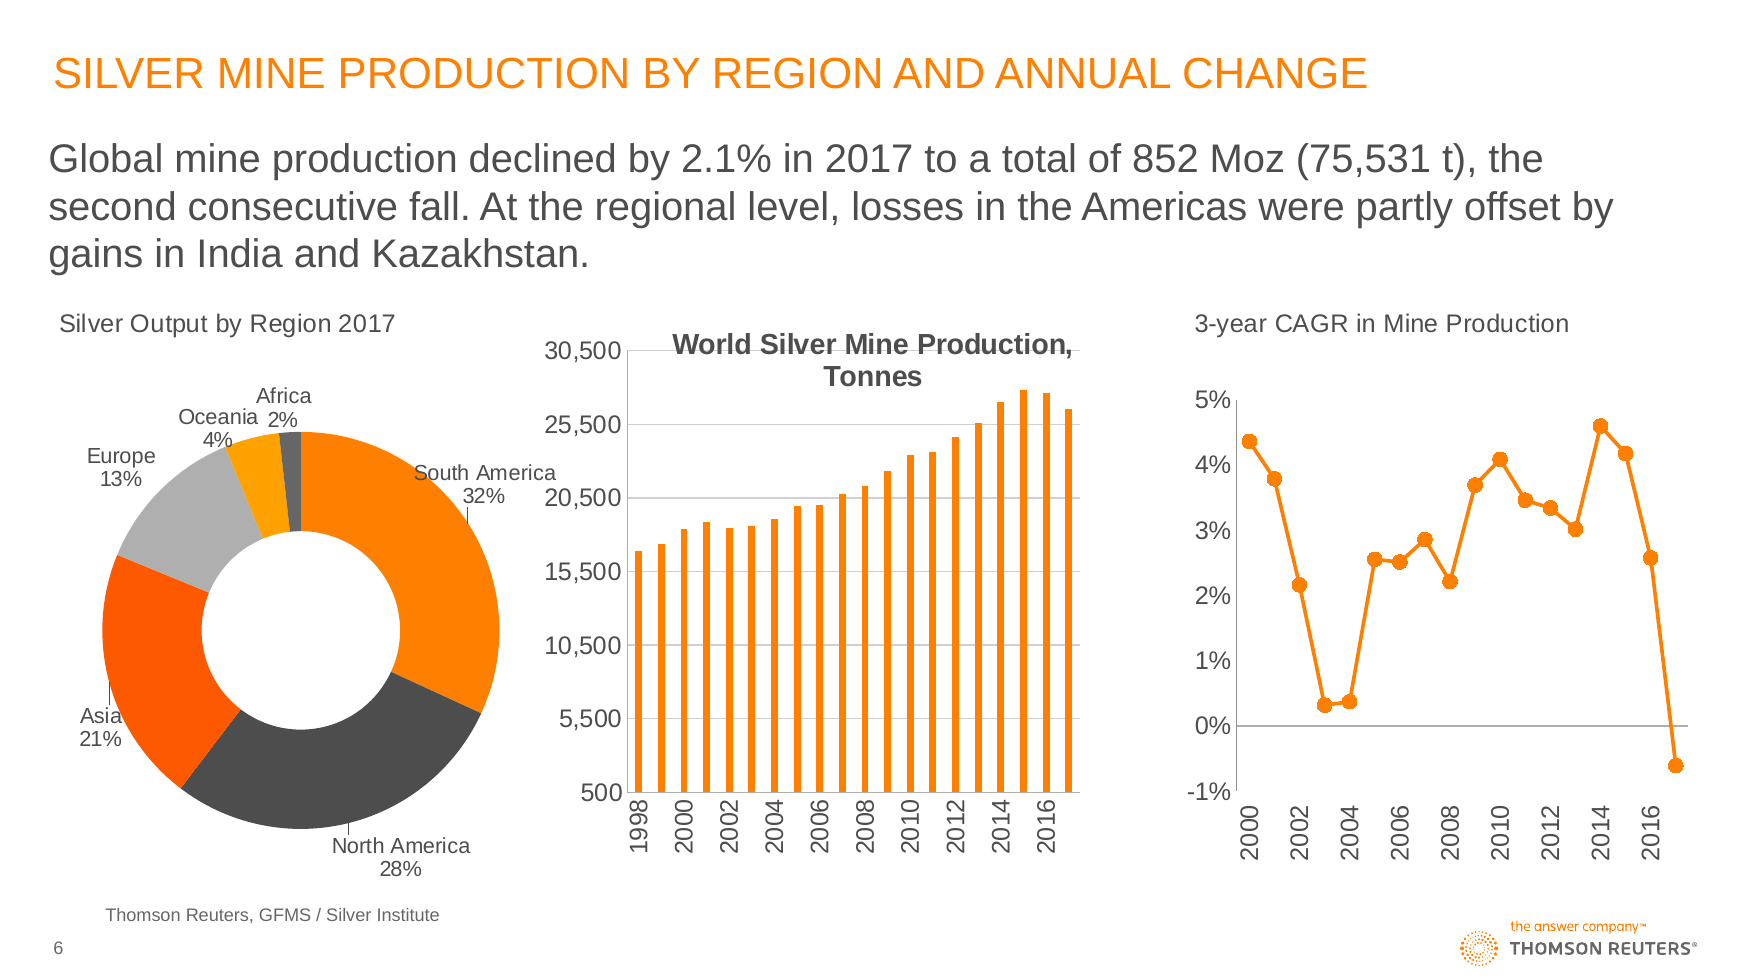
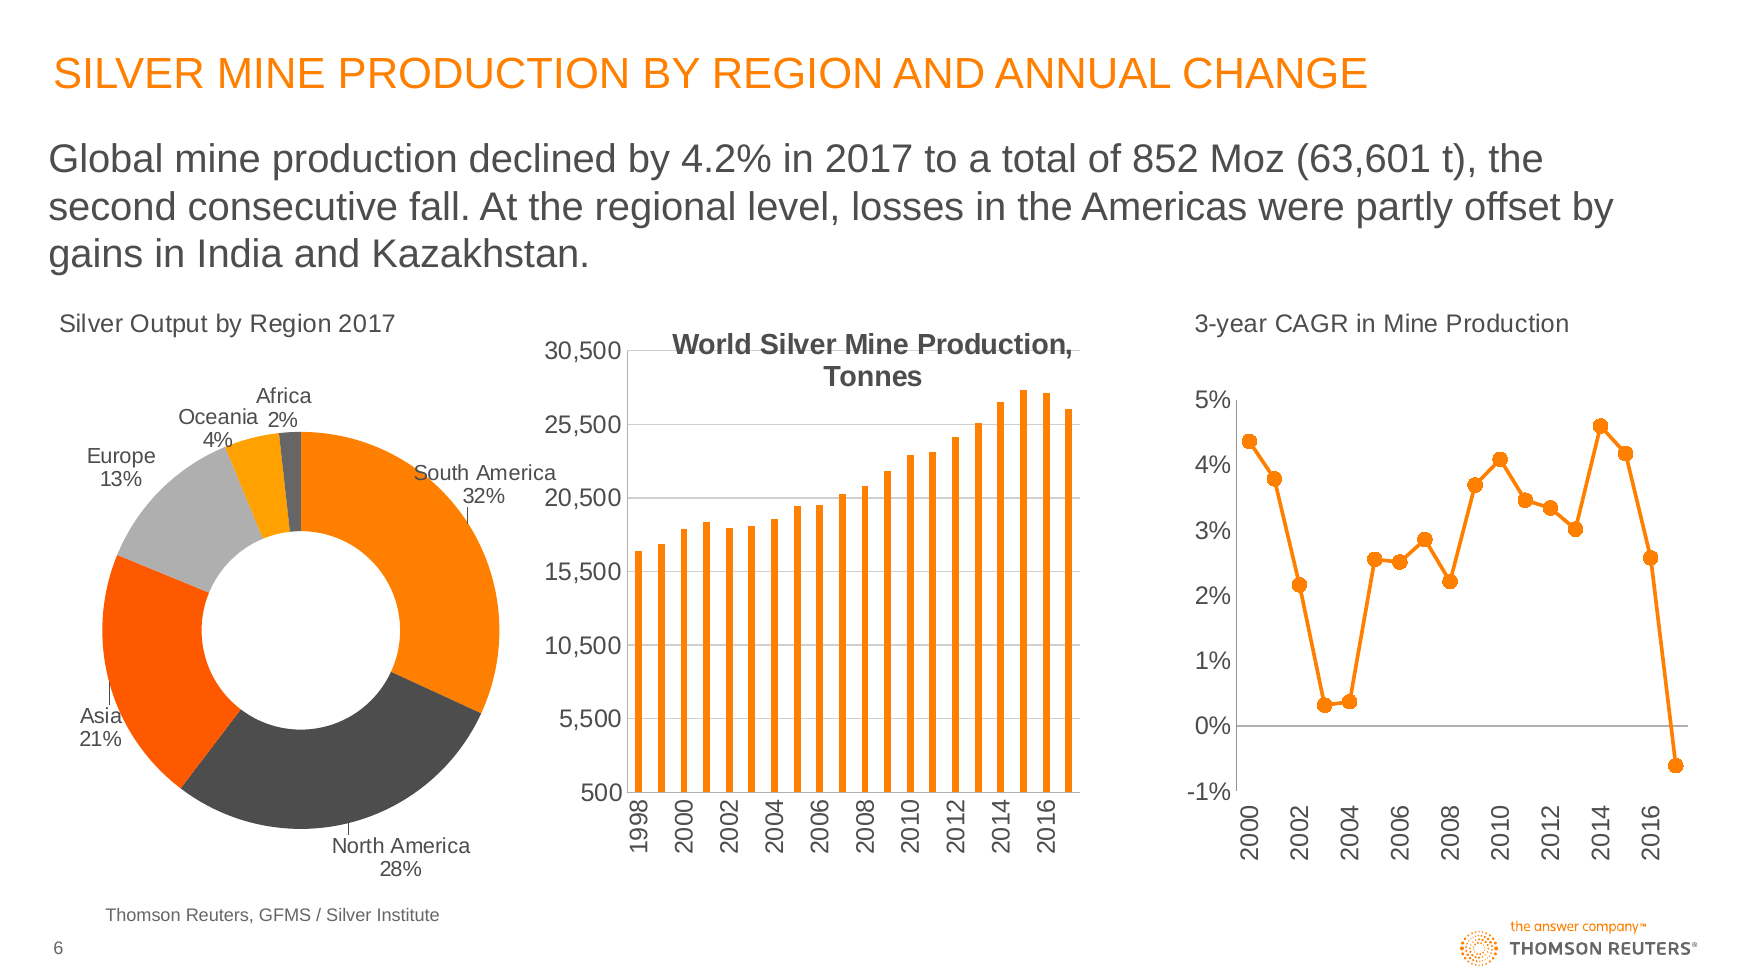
2.1%: 2.1% -> 4.2% (726, 159)
75,531: 75,531 -> 63,601 (1364, 159)
